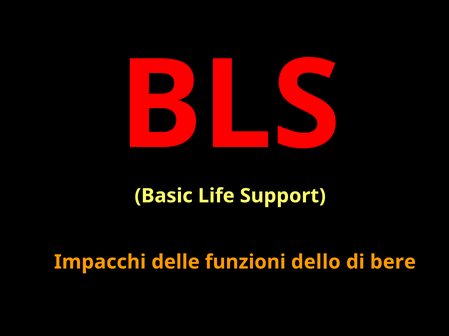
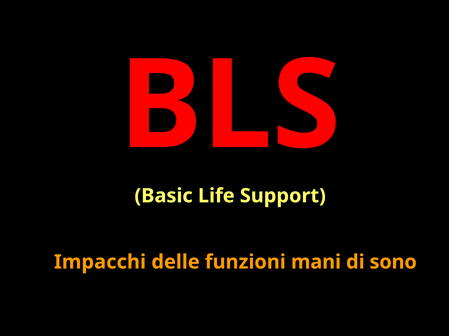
dello: dello -> mani (316, 263)
bere: bere -> sono (393, 263)
